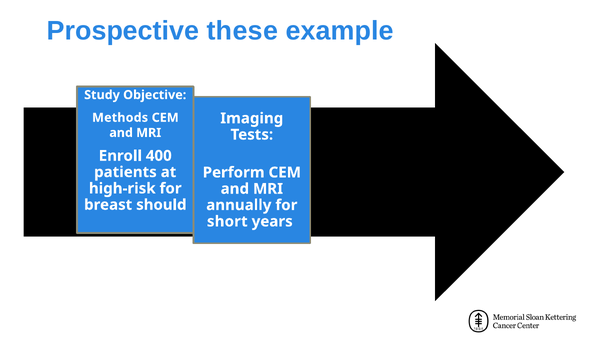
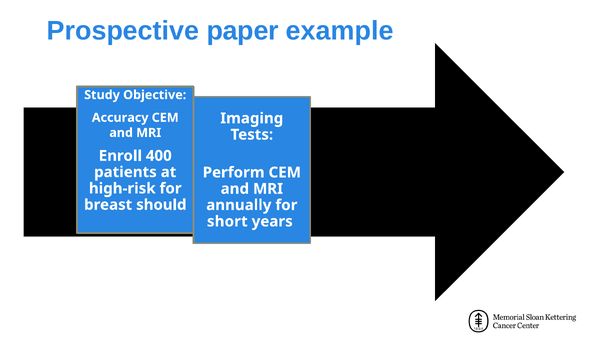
these: these -> paper (243, 31)
Methods: Methods -> Accuracy (120, 118)
